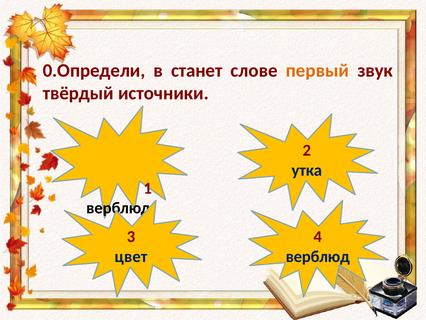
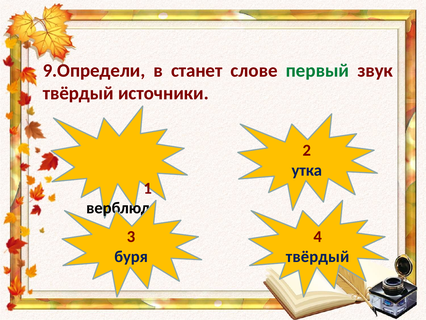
0.Определи: 0.Определи -> 9.Определи (94, 70)
первый colour: orange -> green (317, 70)
цвет: цвет -> буря (131, 256)
верблюд: верблюд -> твёрдый (318, 256)
